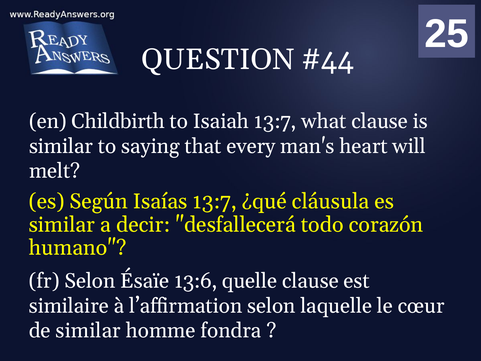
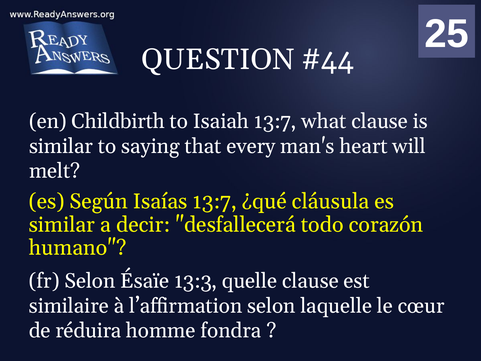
13:6: 13:6 -> 13:3 (196, 281)
de similar: similar -> réduira (88, 331)
